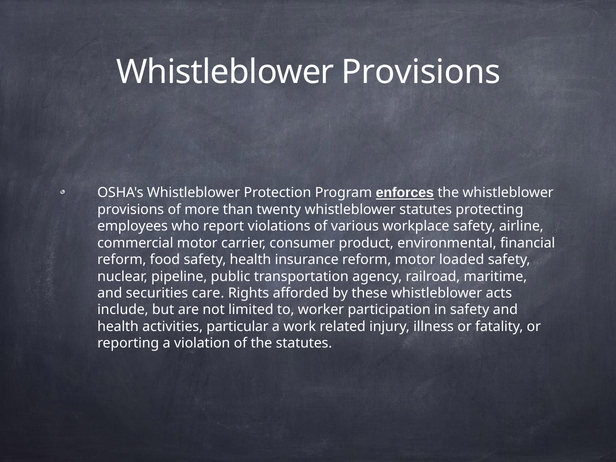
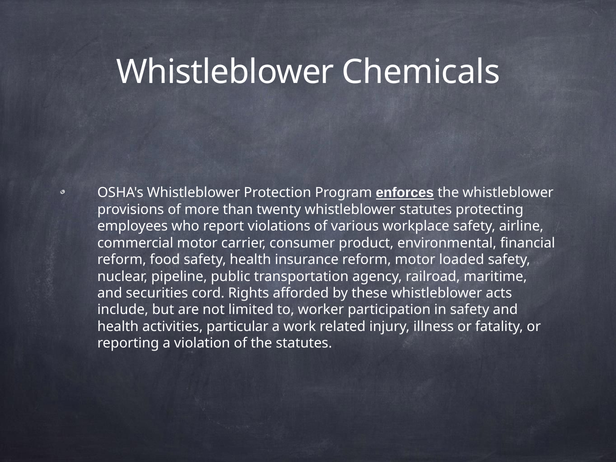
Provisions: Provisions -> Chemicals (421, 72)
care: care -> cord (208, 293)
